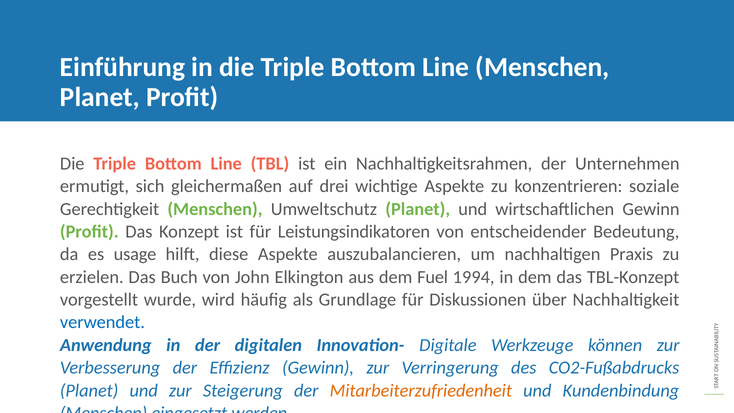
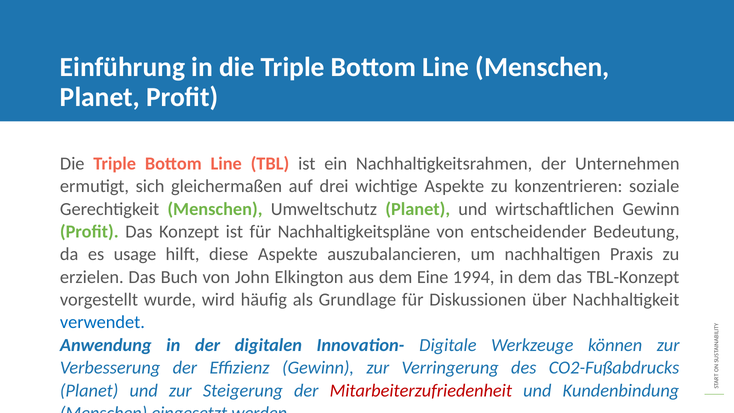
Leistungsindikatoren: Leistungsindikatoren -> Nachhaltigkeitspläne (354, 232)
Fuel: Fuel -> Eine (433, 277)
Mitarbeiterzufriedenheit colour: orange -> red (421, 390)
